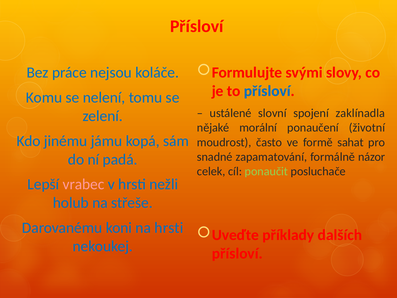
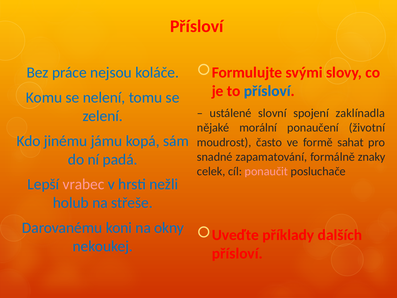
názor: názor -> znaky (372, 157)
ponaučit colour: light green -> pink (266, 171)
na hrsti: hrsti -> okny (169, 228)
